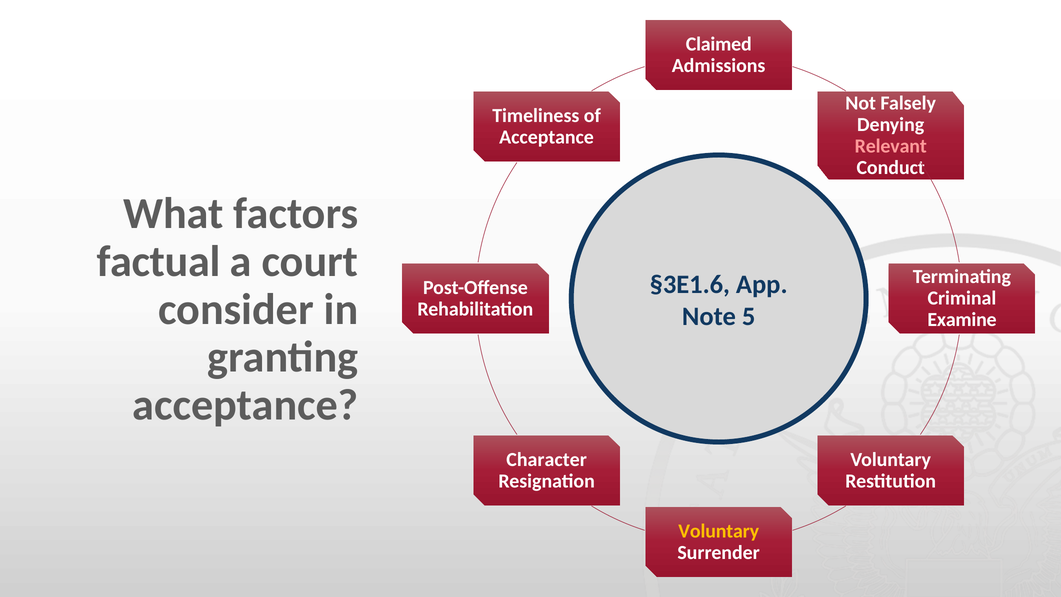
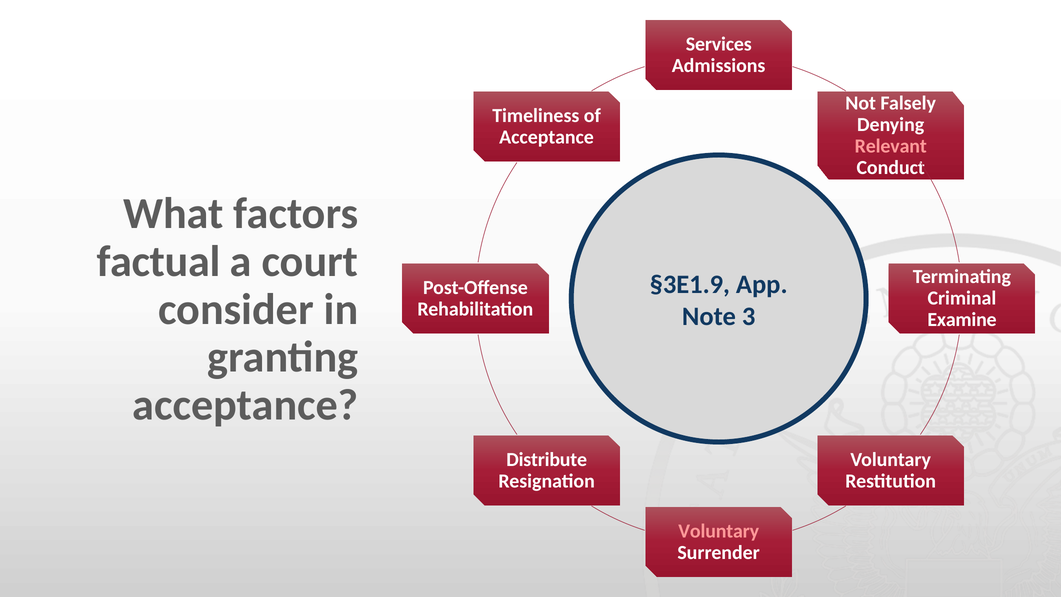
Claimed: Claimed -> Services (719, 44)
§3E1.6: §3E1.6 -> §3E1.9 (690, 284)
5: 5 -> 3 (749, 316)
Character: Character -> Distribute (547, 460)
Voluntary colour: yellow -> pink (719, 531)
